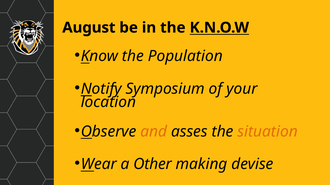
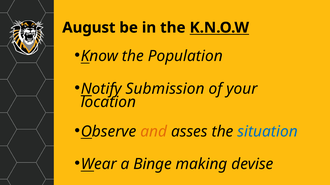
Symposium: Symposium -> Submission (165, 89)
situation colour: orange -> blue (268, 132)
Other: Other -> Binge (153, 165)
